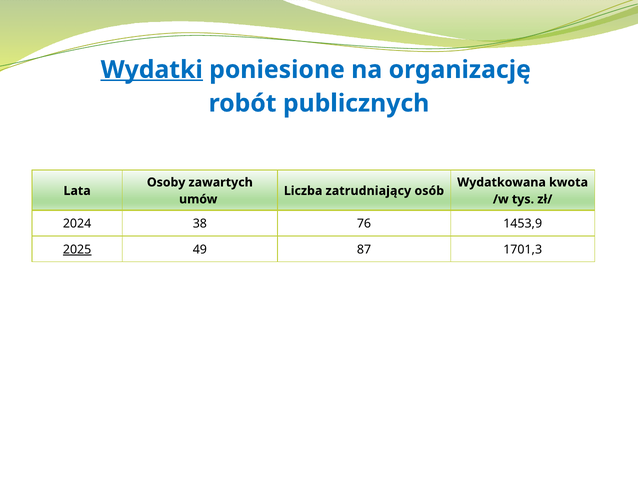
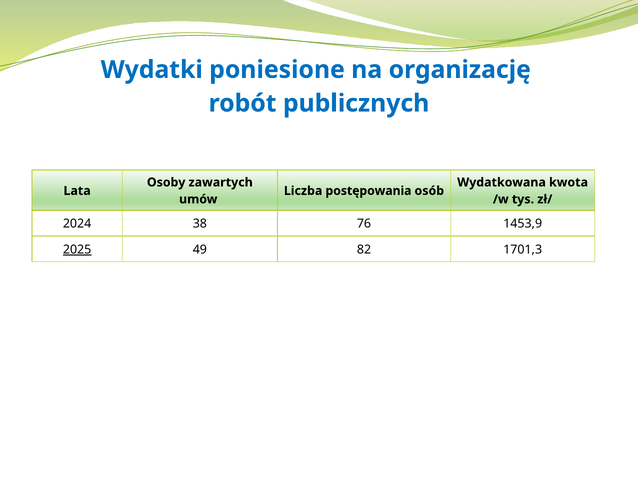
Wydatki underline: present -> none (152, 70)
zatrudniający: zatrudniający -> postępowania (368, 191)
87: 87 -> 82 (364, 250)
